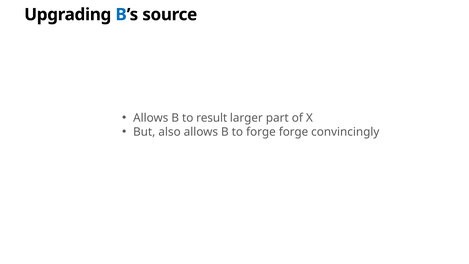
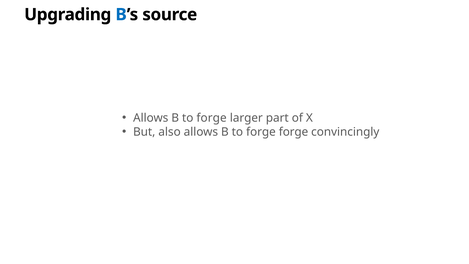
result: result -> forge (212, 118)
